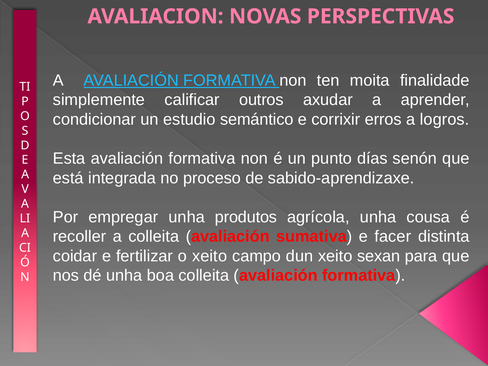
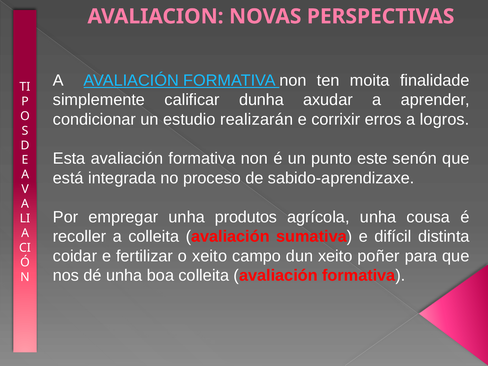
outros: outros -> dunha (261, 100)
semántico: semántico -> realizarán (257, 119)
días: días -> este (372, 158)
facer: facer -> difícil (393, 237)
sexan: sexan -> poñer (379, 256)
